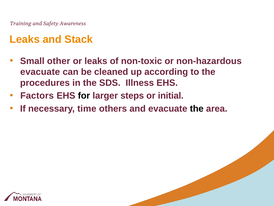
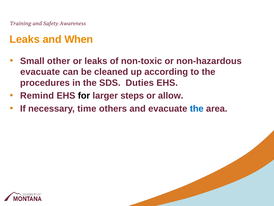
Stack: Stack -> When (79, 39)
Illness: Illness -> Duties (140, 83)
Factors: Factors -> Remind (37, 96)
initial: initial -> allow (171, 96)
the colour: black -> blue (197, 108)
